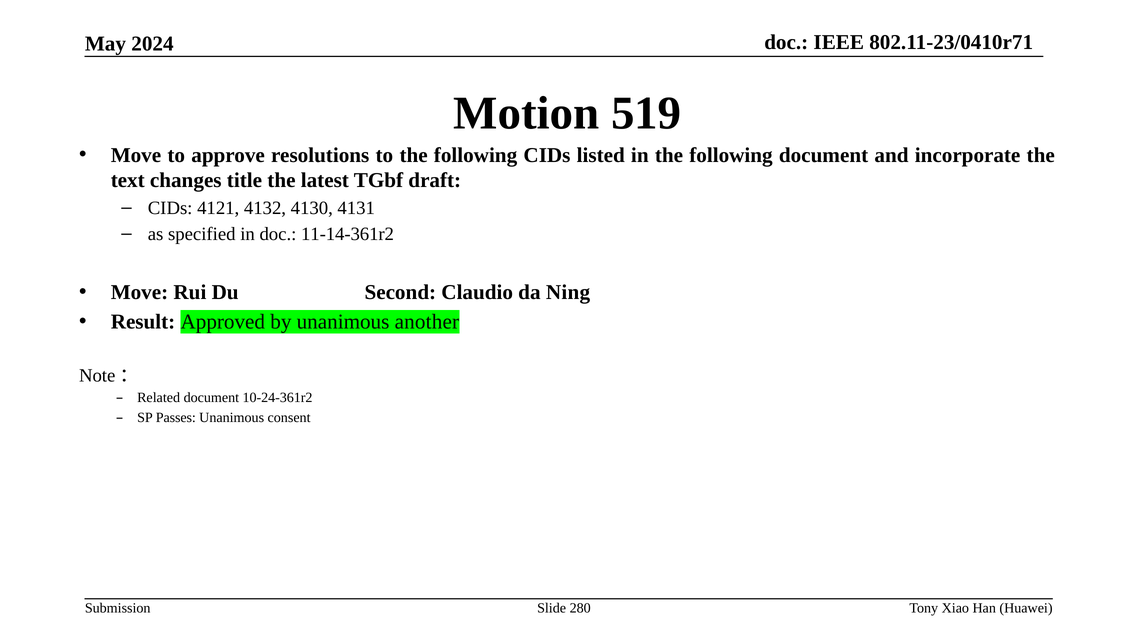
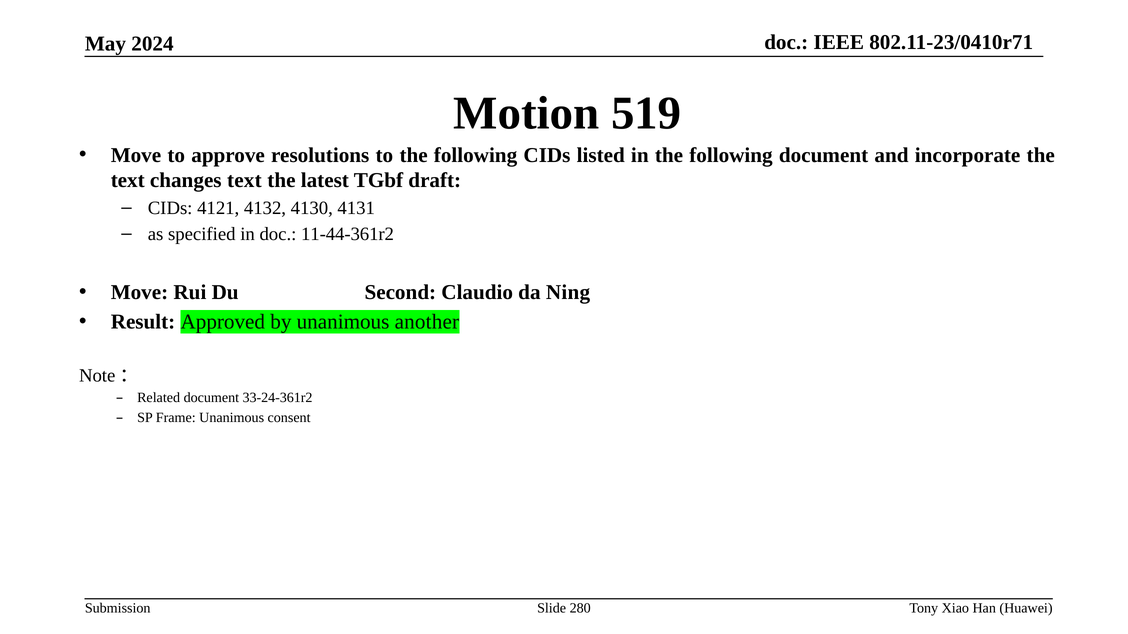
changes title: title -> text (244, 181)
11-14-361r2: 11-14-361r2 -> 11-44-361r2 (348, 234)
10-24-361r2: 10-24-361r2 -> 33-24-361r2 (278, 398)
Passes: Passes -> Frame (176, 418)
